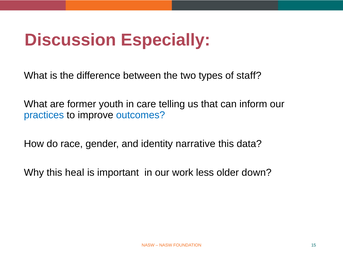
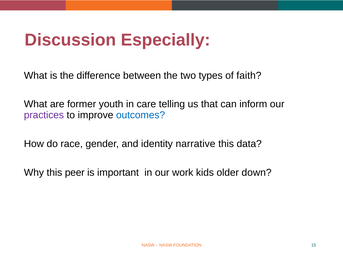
staff: staff -> faith (249, 76)
practices colour: blue -> purple (44, 115)
heal: heal -> peer (75, 173)
less: less -> kids (205, 173)
